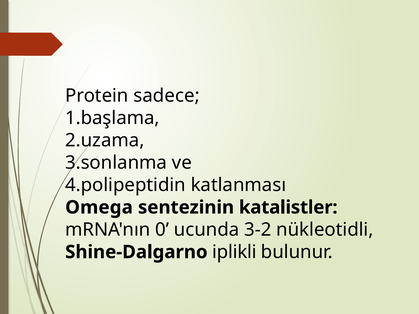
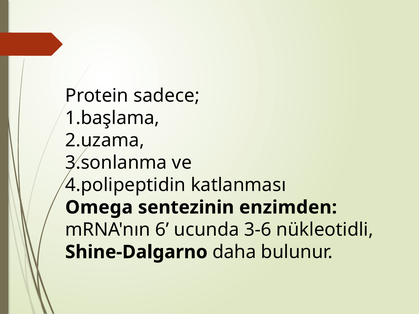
katalistler: katalistler -> enzimden (288, 208)
0: 0 -> 6 (162, 230)
3-2: 3-2 -> 3-6 (258, 230)
iplikli: iplikli -> daha (234, 252)
